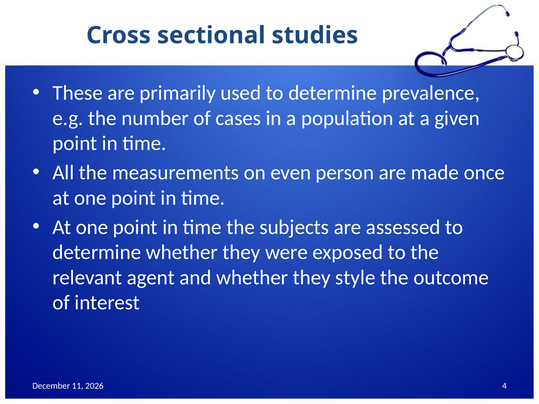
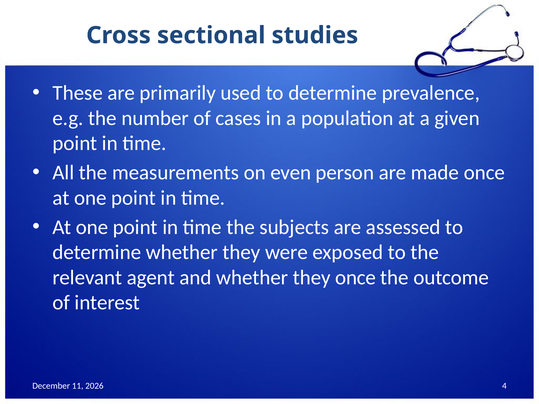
they style: style -> once (356, 278)
